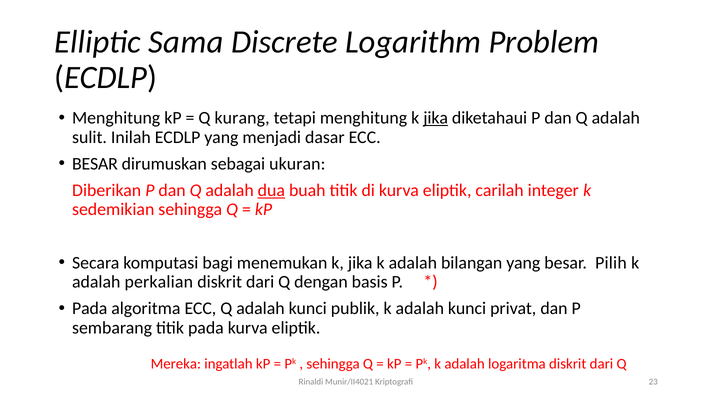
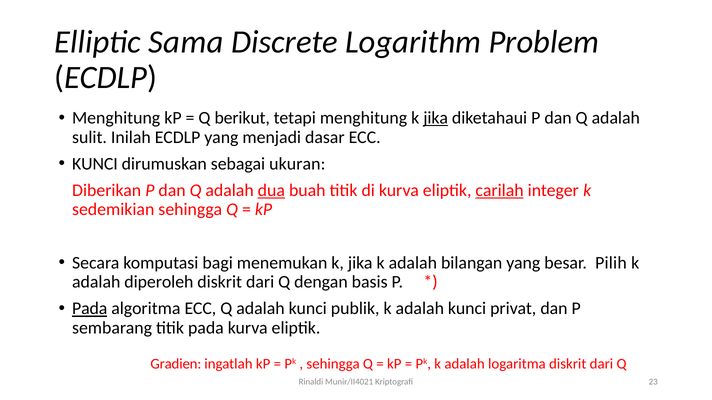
kurang: kurang -> berikut (242, 118)
BESAR: BESAR -> KUNCI (95, 164)
carilah underline: none -> present (500, 191)
perkalian: perkalian -> diperoleh (159, 282)
Pada underline: none -> present (90, 309)
Mereka: Mereka -> Gradien (176, 364)
